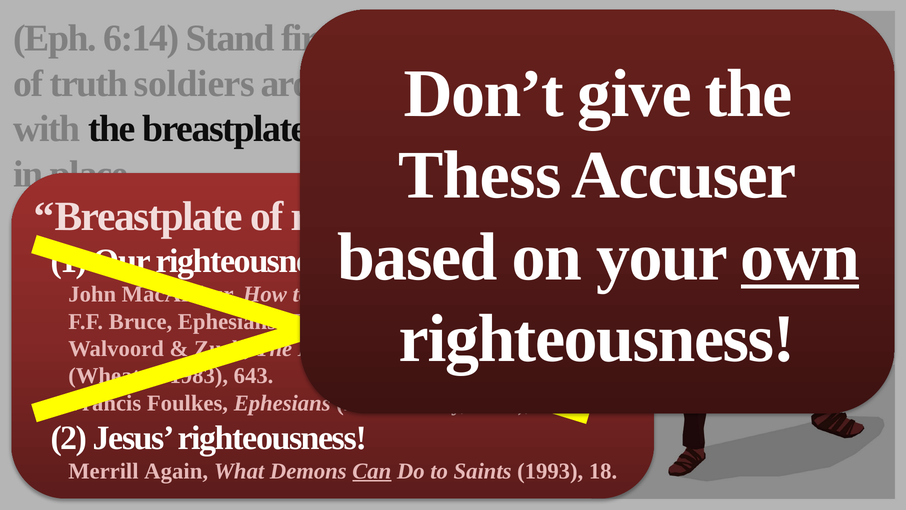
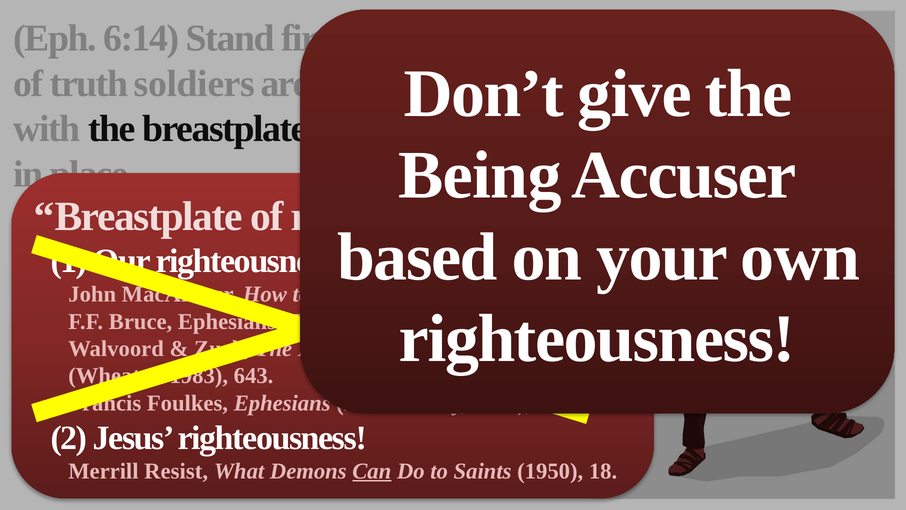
Thess: Thess -> Being (480, 175)
own underline: present -> none (800, 257)
Again: Again -> Resist (176, 471)
1993: 1993 -> 1950 (550, 471)
